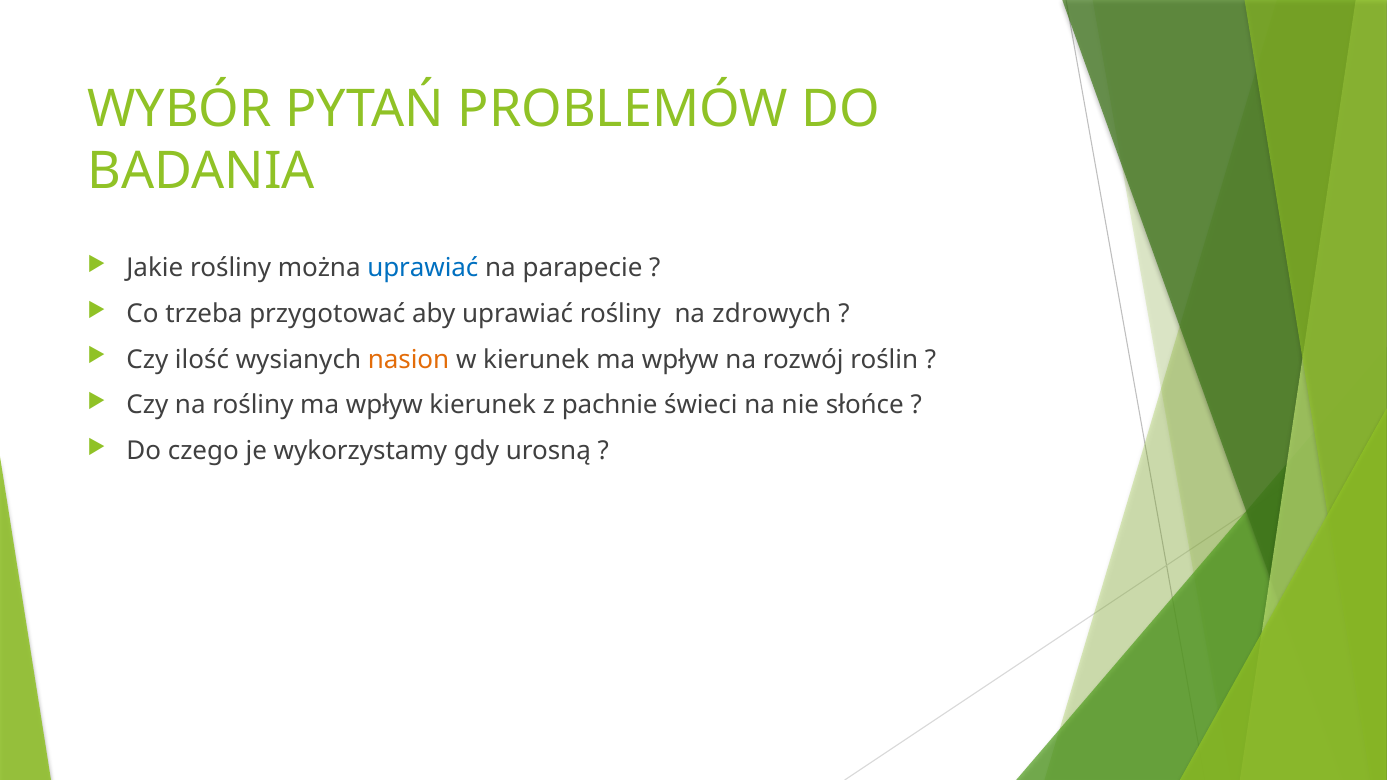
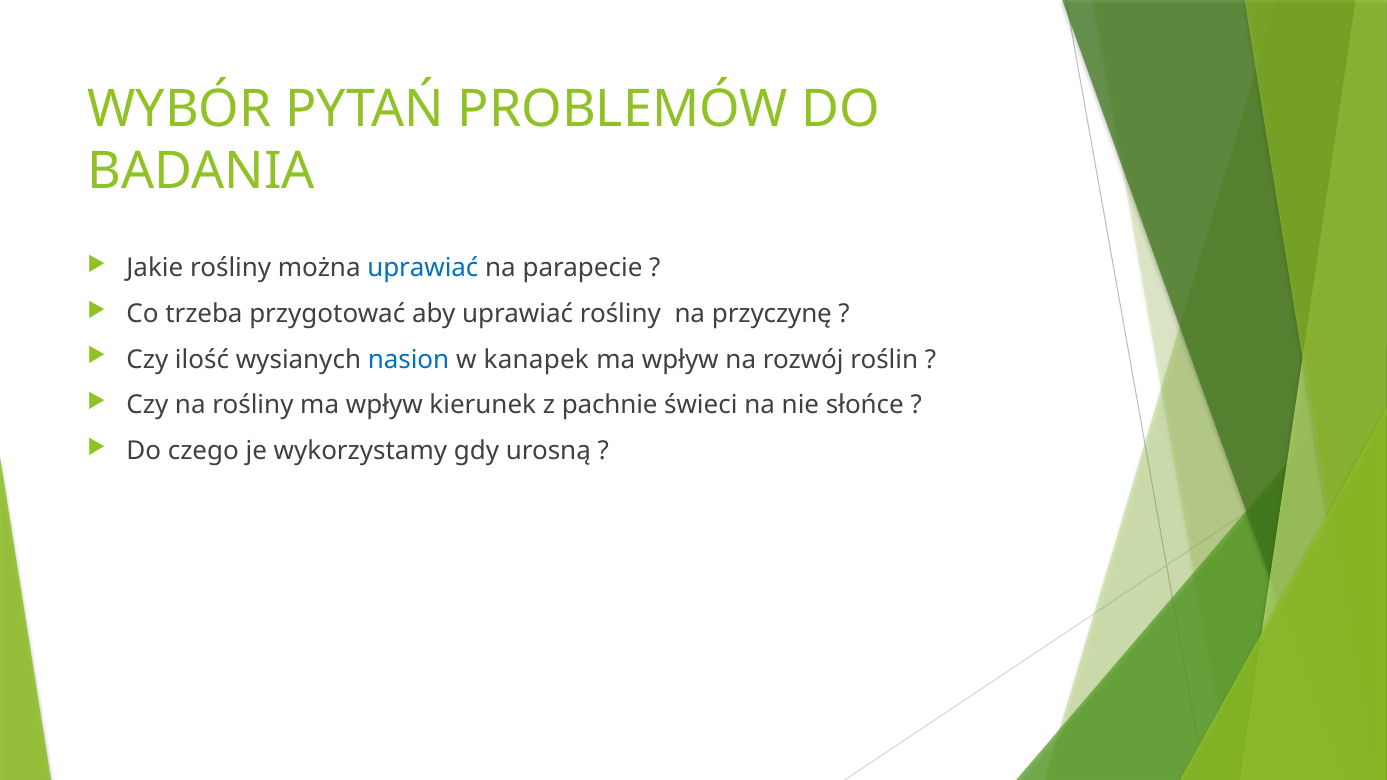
zdrowych: zdrowych -> przyczynę (772, 314)
nasion colour: orange -> blue (409, 360)
w kierunek: kierunek -> kanapek (536, 360)
